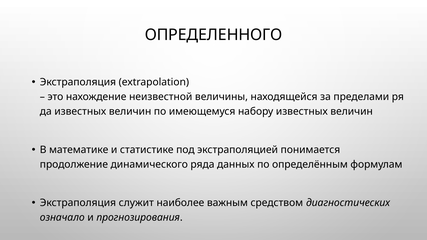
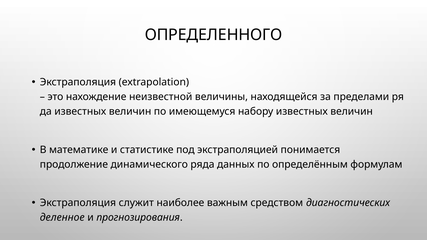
означало: означало -> деленное (62, 218)
